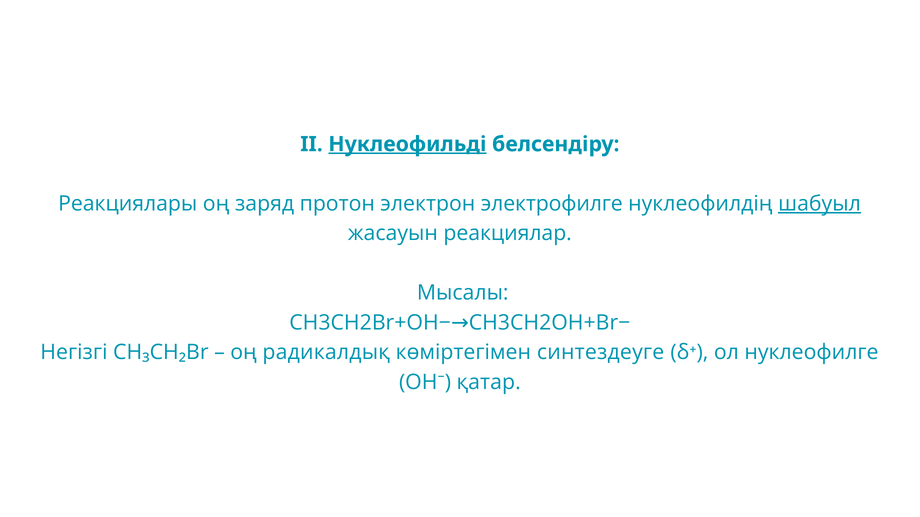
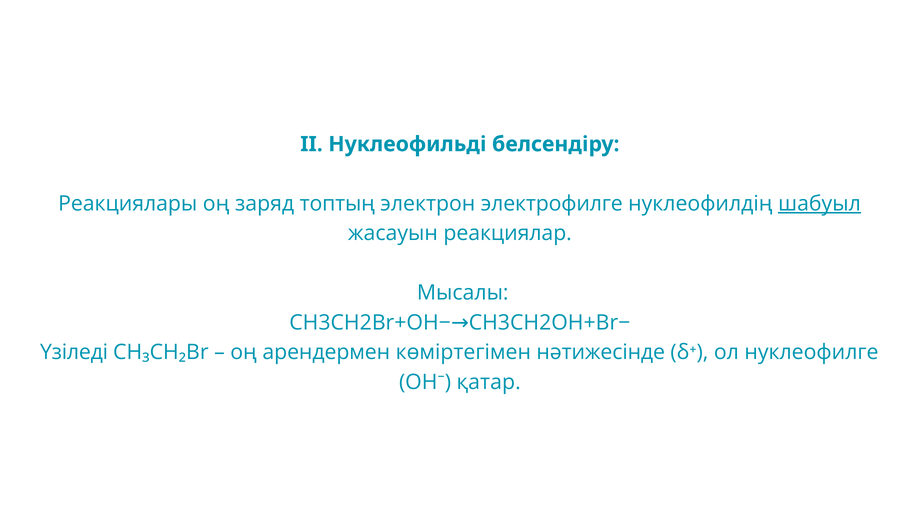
Нуклеофильді underline: present -> none (407, 144)
протон: протон -> топтың (337, 204)
Негізгі: Негізгі -> Үзіледі (74, 353)
радикалдық: радикалдық -> арендермен (326, 353)
синтездеуге: синтездеуге -> нәтижесінде (601, 353)
